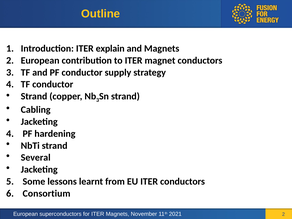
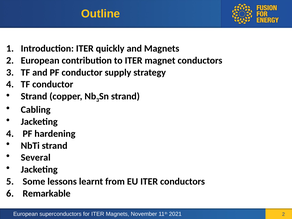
explain: explain -> quickly (110, 48)
Consortium: Consortium -> Remarkable (47, 193)
